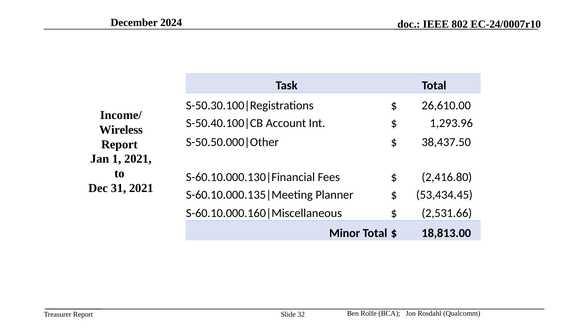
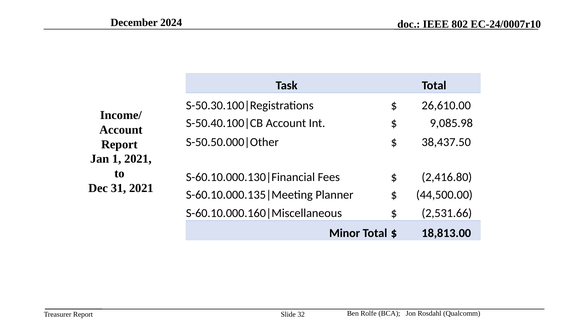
1,293.96: 1,293.96 -> 9,085.98 (451, 123)
Wireless: Wireless -> Account (121, 130)
53,434.45: 53,434.45 -> 44,500.00 (444, 195)
